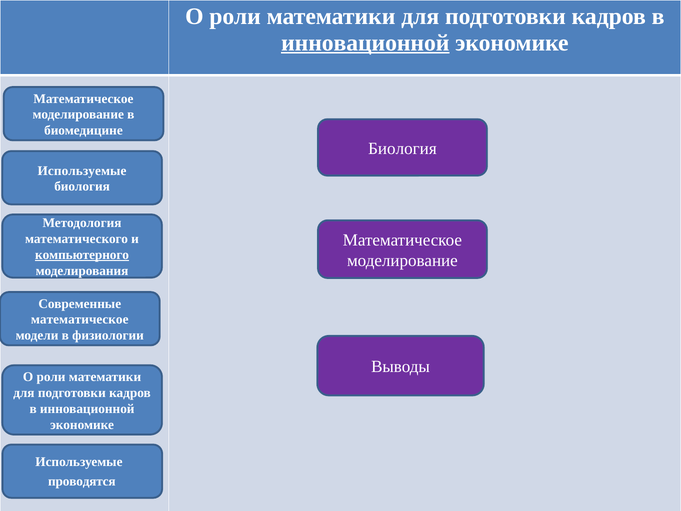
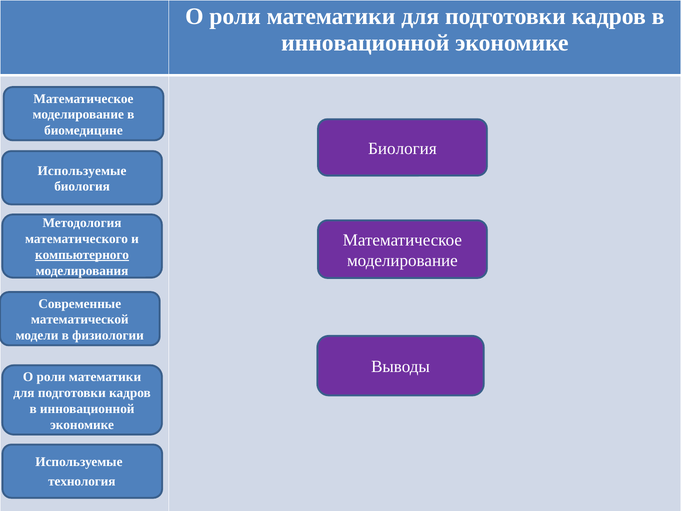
инновационной underline: present -> none (365, 43)
математическое: математическое -> математической (80, 319)
проводятся: проводятся -> технология (82, 481)
